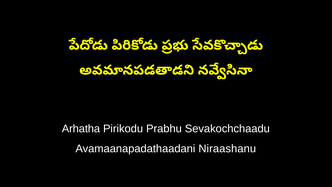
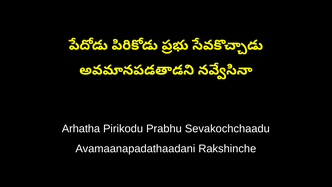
Niraashanu: Niraashanu -> Rakshinche (227, 149)
